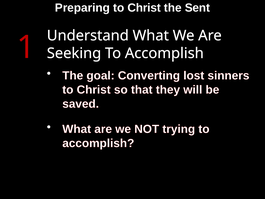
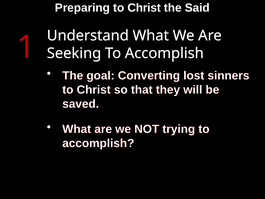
Sent: Sent -> Said (197, 8)
